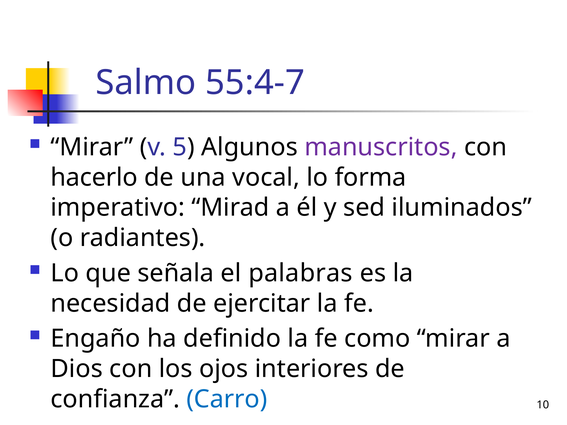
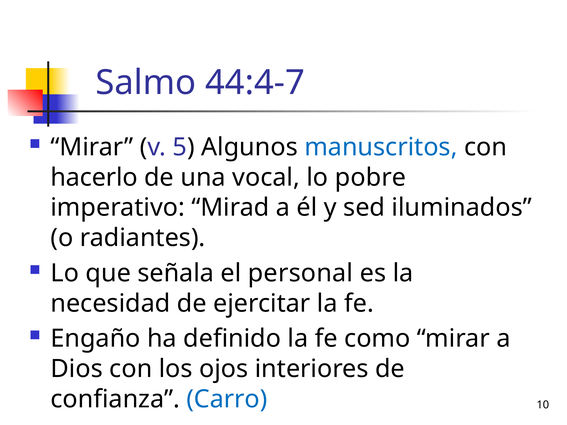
55:4-7: 55:4-7 -> 44:4-7 (255, 83)
manuscritos colour: purple -> blue (381, 147)
forma: forma -> pobre (370, 178)
palabras: palabras -> personal (300, 273)
